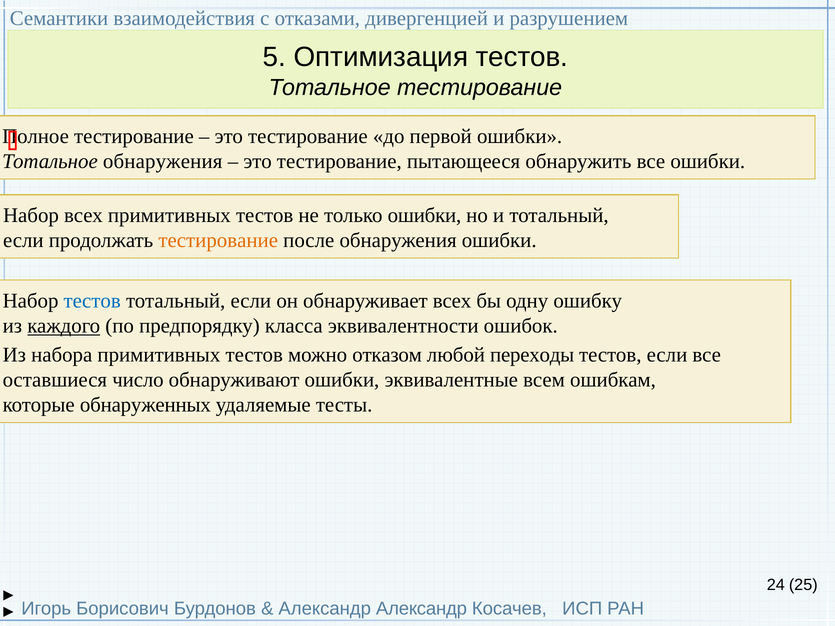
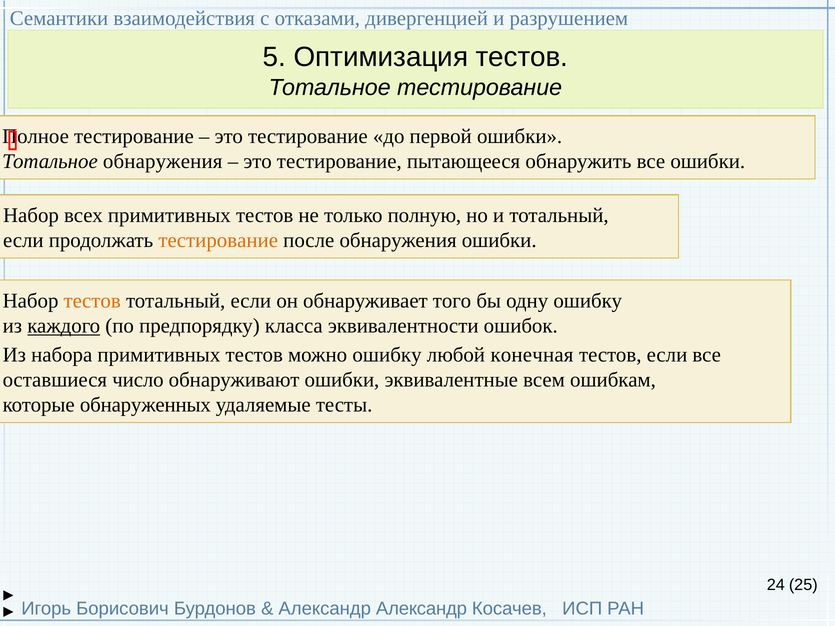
только ошибки: ошибки -> полную (424, 215)
тестов colour: blue -> orange (92, 301)
обнаруживает всех: всех -> того (452, 301)
можно отказом: отказом -> ошибку (387, 355)
переходы: переходы -> конечная (532, 355)
